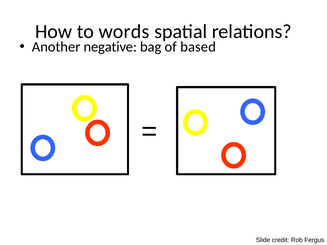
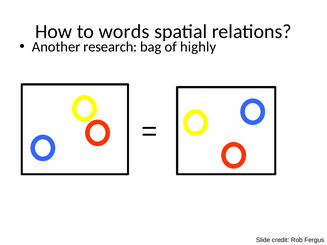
negative: negative -> research (110, 47)
based: based -> highly (198, 47)
